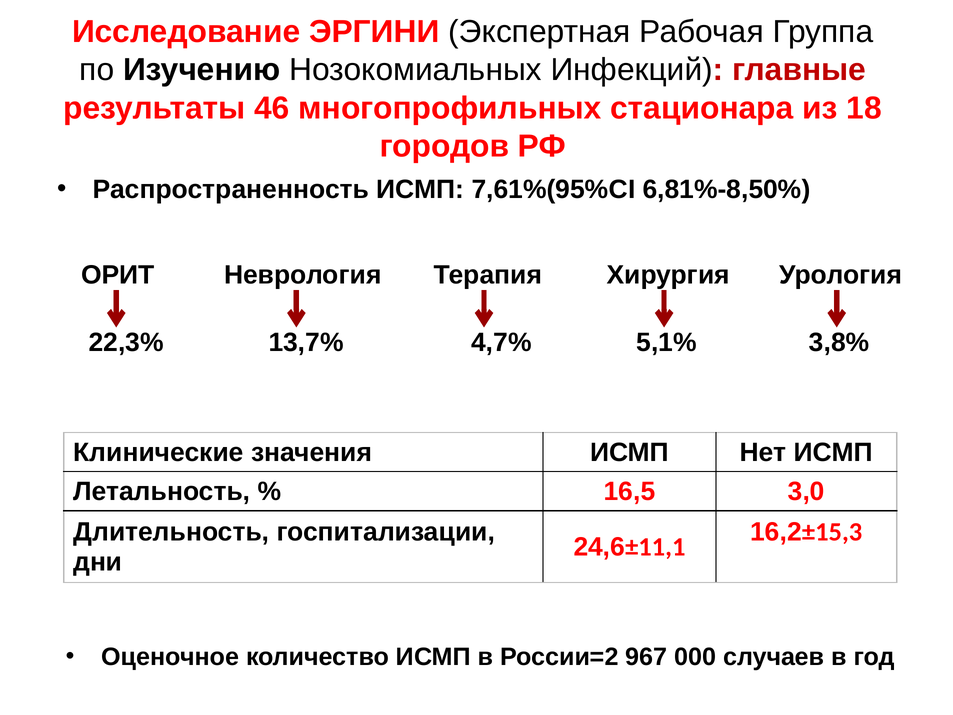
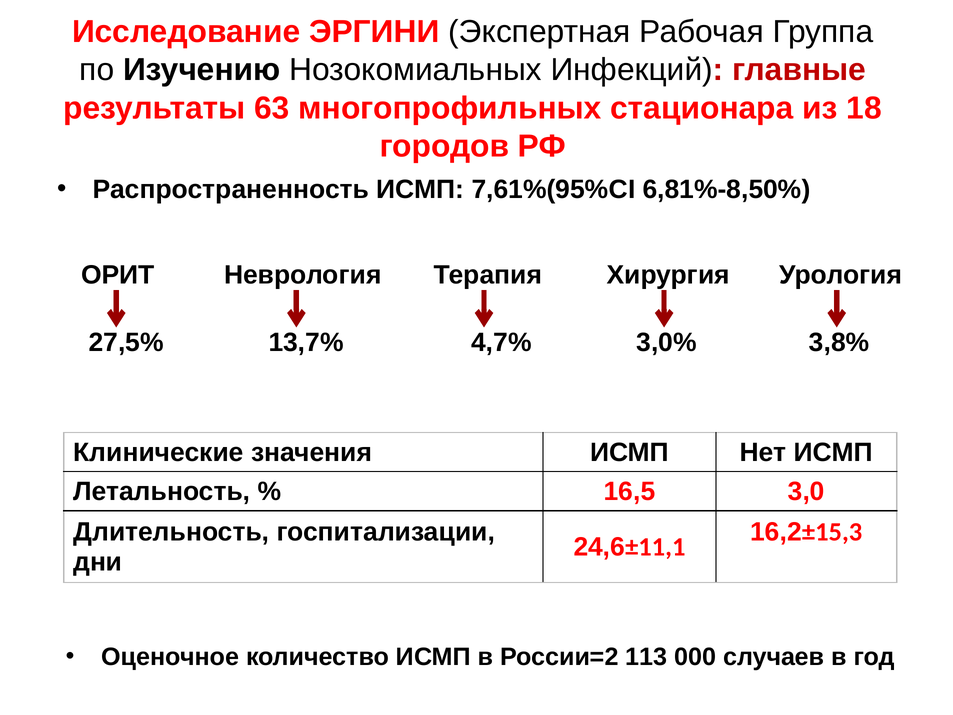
46: 46 -> 63 (272, 108)
22,3%: 22,3% -> 27,5% (126, 342)
5,1%: 5,1% -> 3,0% (667, 342)
967: 967 -> 113 (646, 657)
